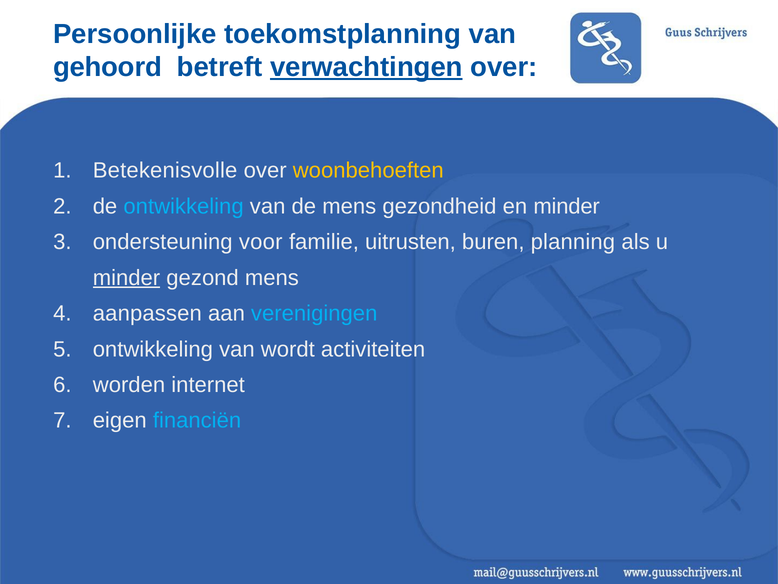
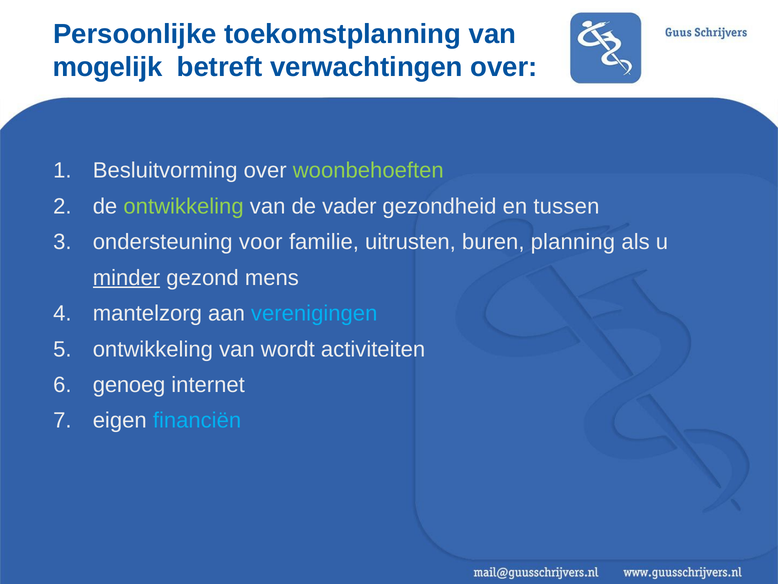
gehoord: gehoord -> mogelijk (108, 67)
verwachtingen underline: present -> none (366, 67)
Betekenisvolle: Betekenisvolle -> Besluitvorming (165, 171)
woonbehoeften colour: yellow -> light green (368, 171)
ontwikkeling colour: light blue -> light green (184, 206)
de mens: mens -> vader (349, 206)
en minder: minder -> tussen (566, 206)
aanpassen: aanpassen -> mantelzorg (147, 313)
worden: worden -> genoeg (129, 385)
